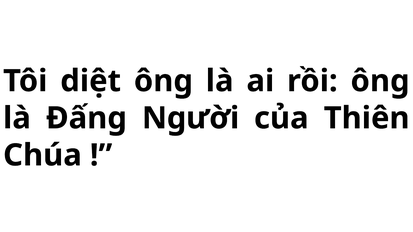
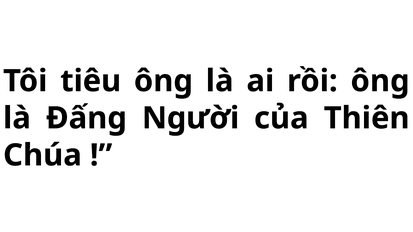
diệt: diệt -> tiêu (91, 81)
